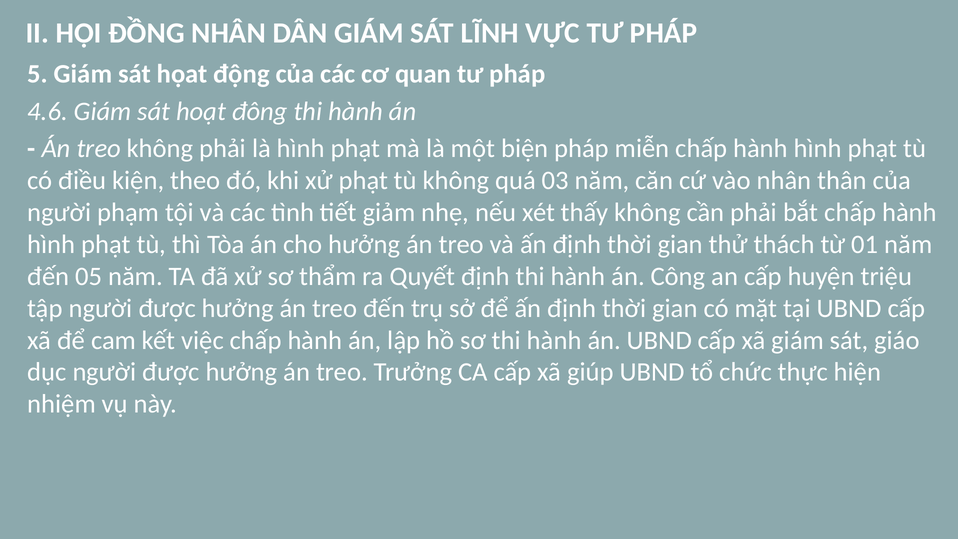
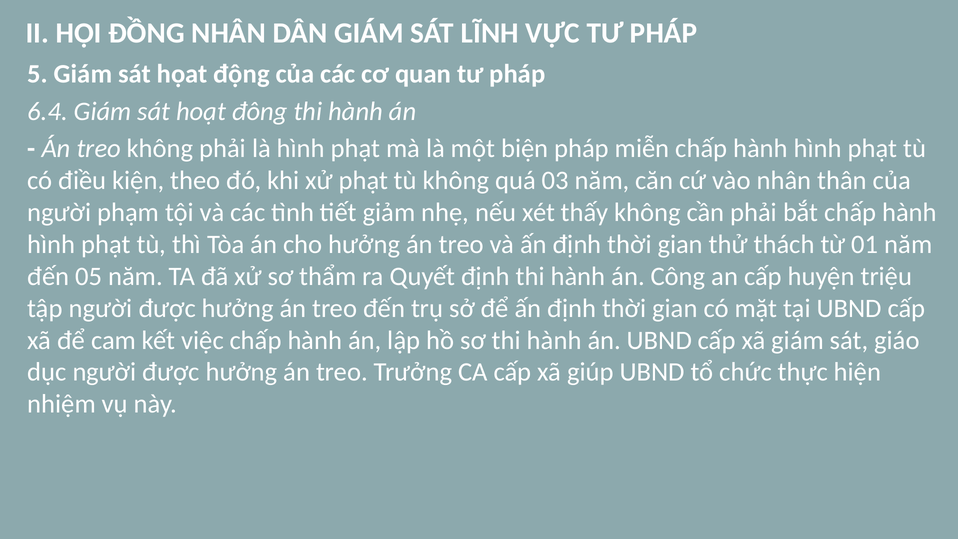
4.6: 4.6 -> 6.4 (48, 111)
